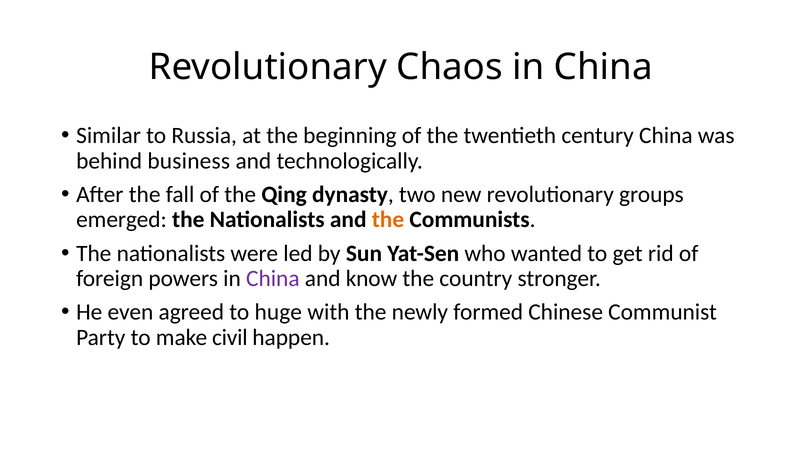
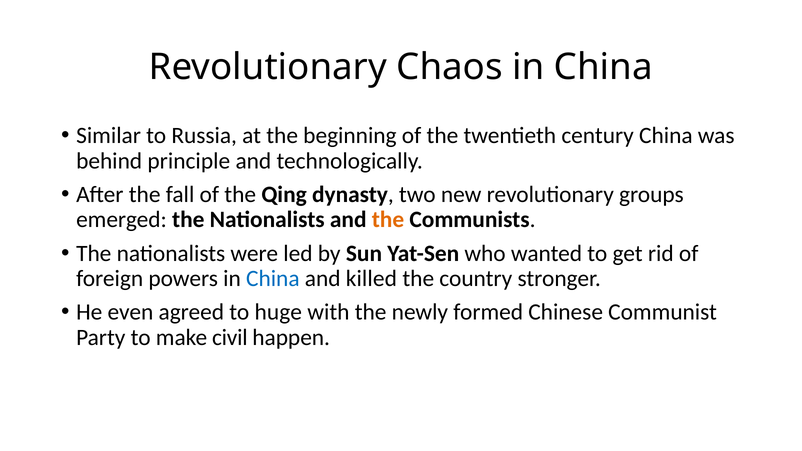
business: business -> principle (189, 161)
China colour: purple -> blue (273, 279)
know: know -> killed (371, 279)
